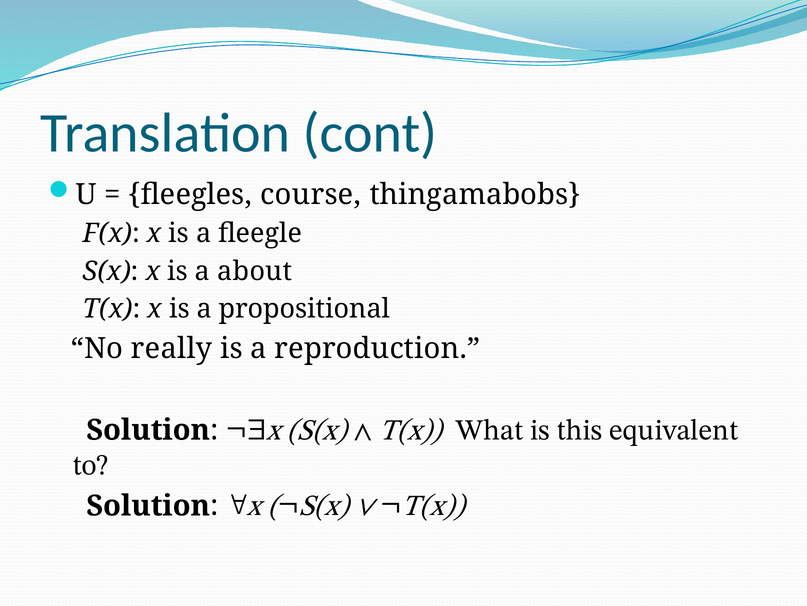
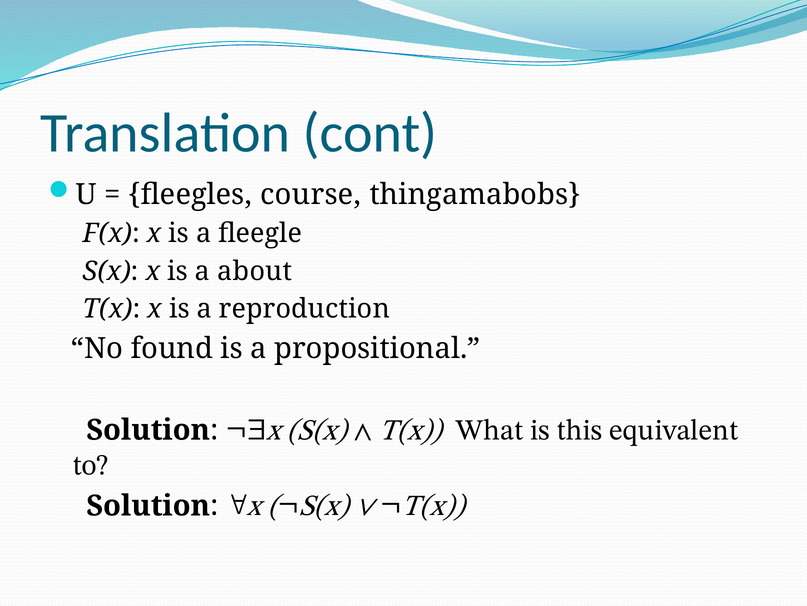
propositional: propositional -> reproduction (304, 308)
really: really -> found (172, 348)
reproduction: reproduction -> propositional (377, 348)
